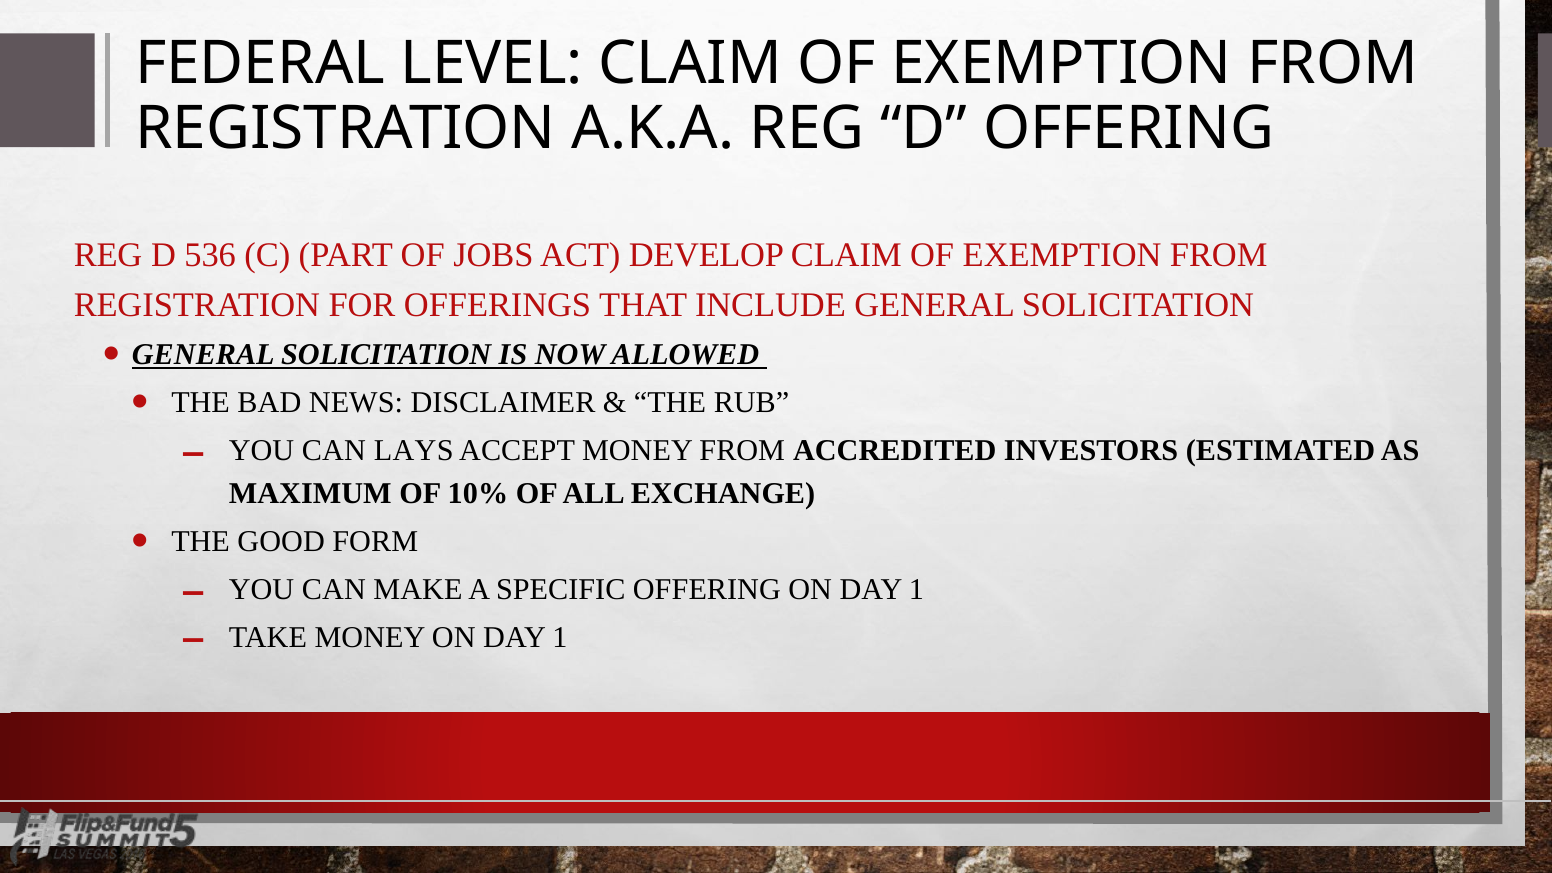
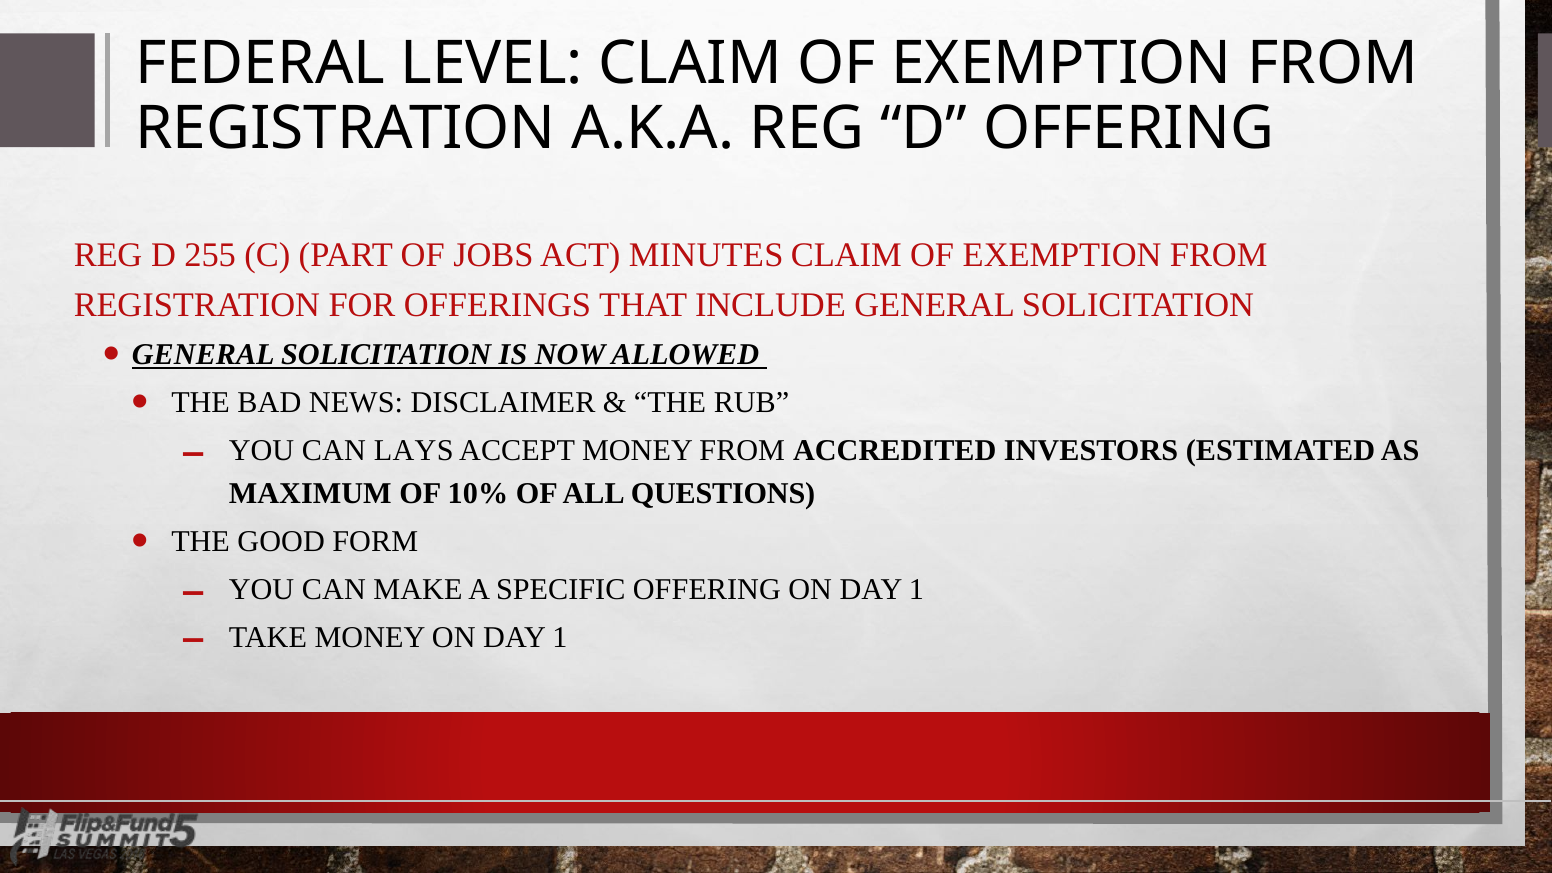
536: 536 -> 255 (210, 255)
DEVELOP: DEVELOP -> MINUTES (706, 255)
EXCHANGE: EXCHANGE -> QUESTIONS (723, 494)
